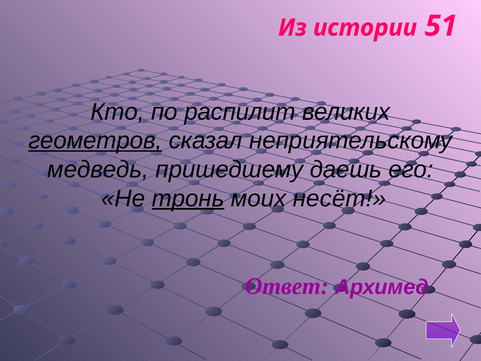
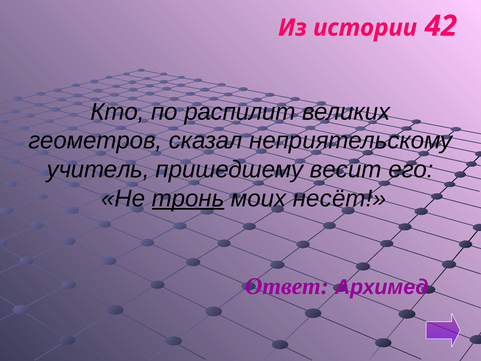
51: 51 -> 42 (441, 26)
геометров underline: present -> none (95, 141)
медведь: медведь -> учитель (98, 169)
даешь: даешь -> весит (346, 169)
